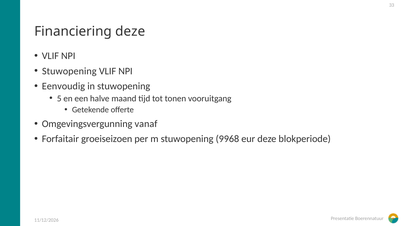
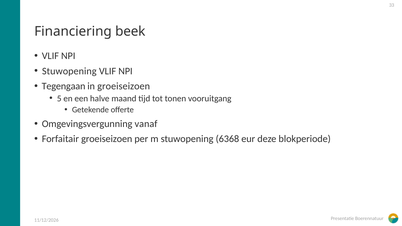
Financiering deze: deze -> beek (130, 31)
Eenvoudig: Eenvoudig -> Tegengaan (64, 86)
in stuwopening: stuwopening -> groeiseizoen (124, 86)
9968: 9968 -> 6368 (227, 139)
